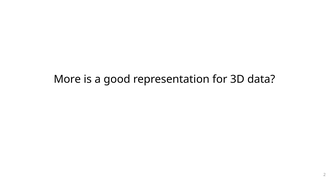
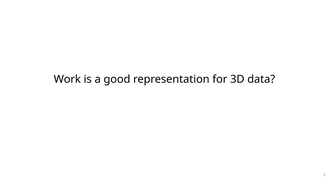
More: More -> Work (67, 79)
